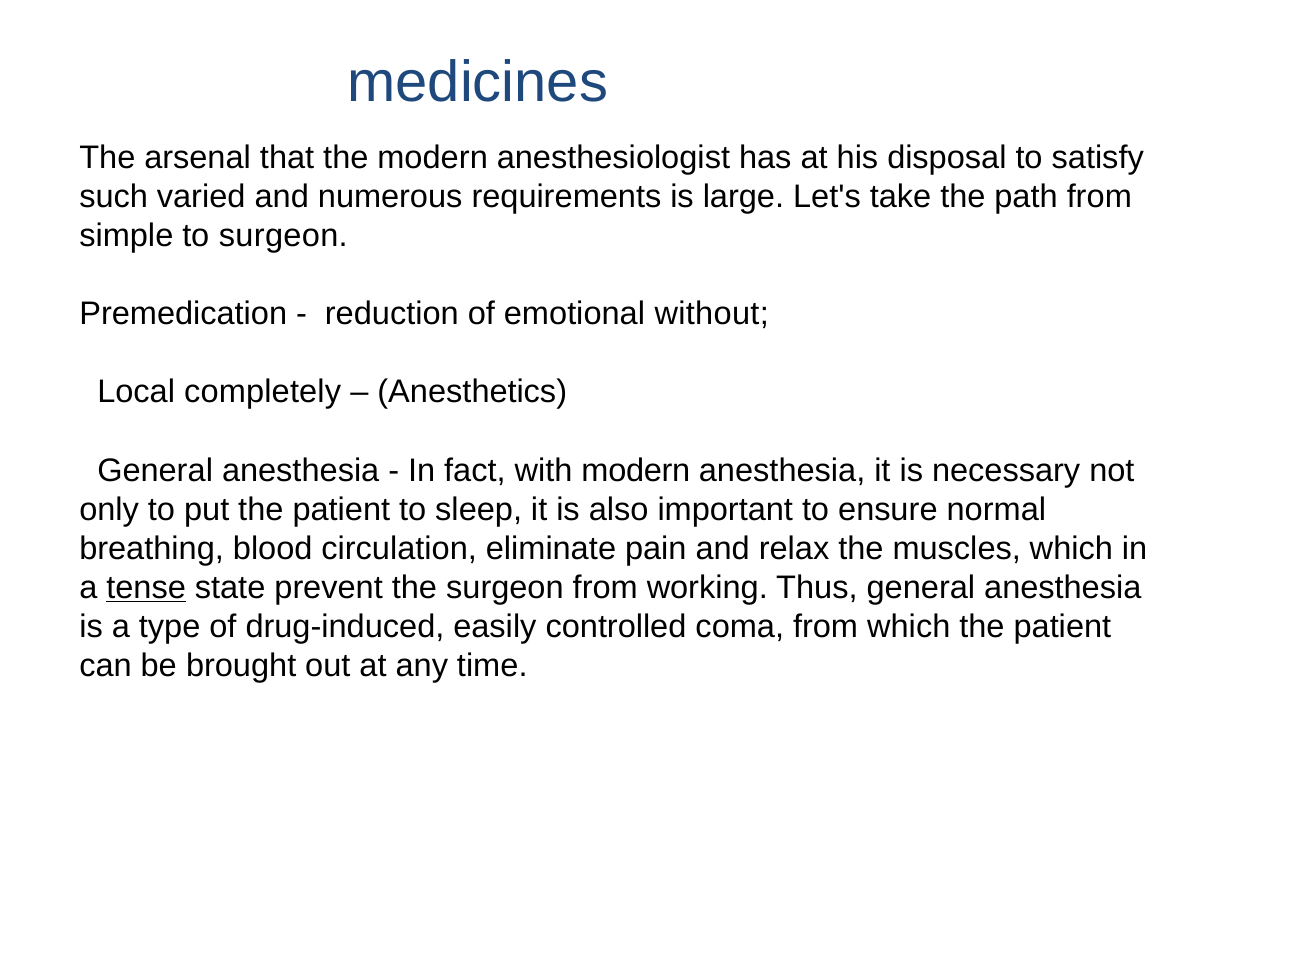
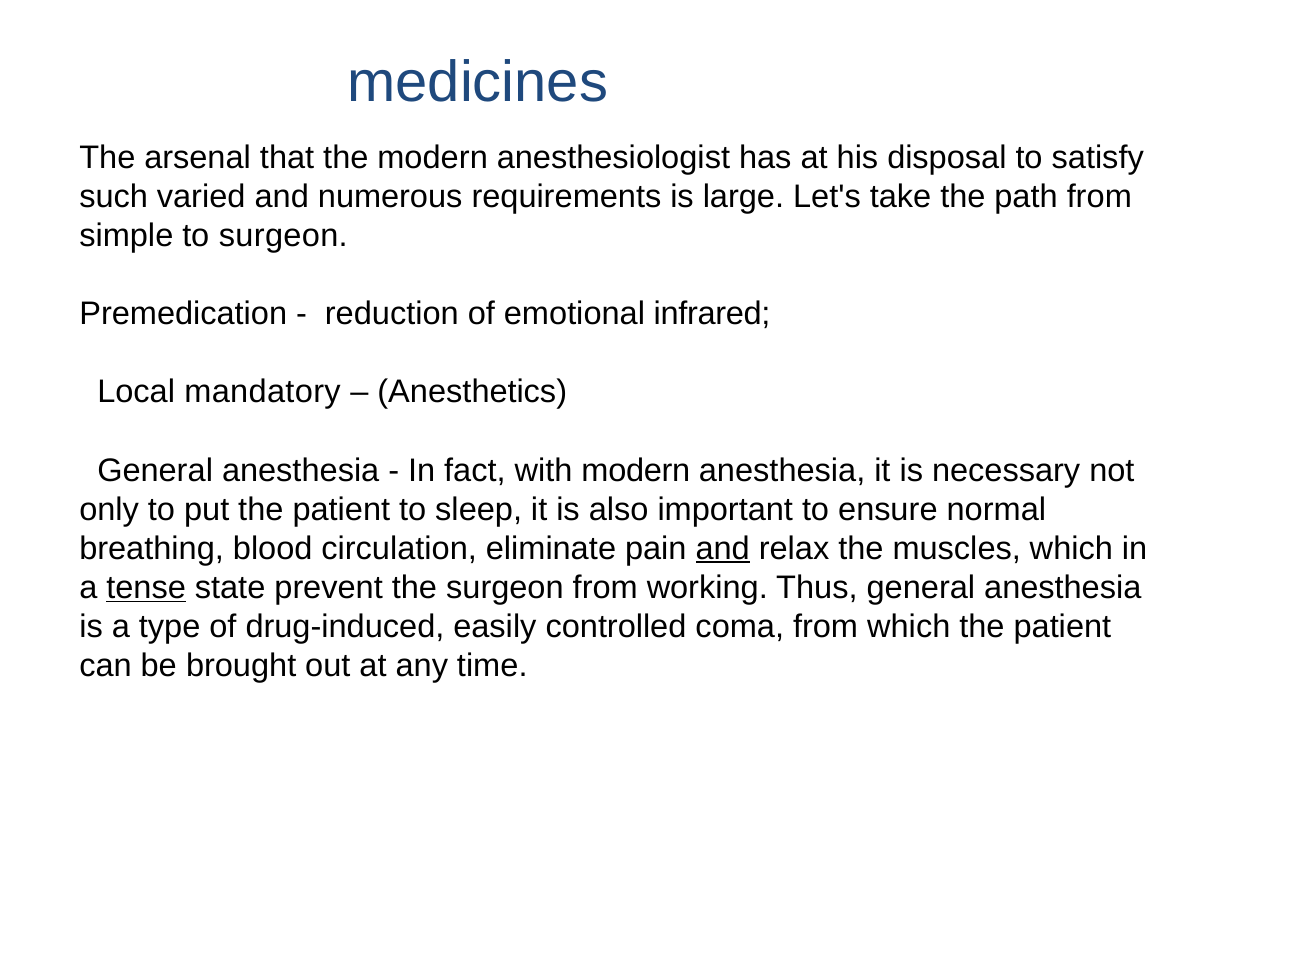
without: without -> infrared (712, 314)
completely: completely -> mandatory (263, 392)
and underline: none -> present (723, 548)
